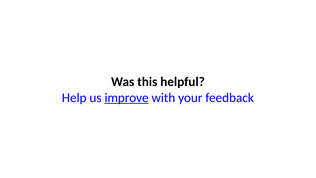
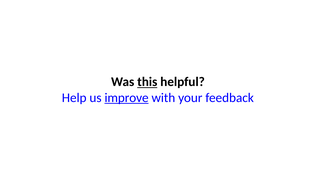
this underline: none -> present (147, 82)
